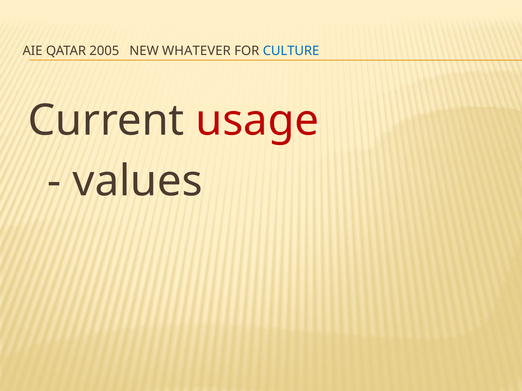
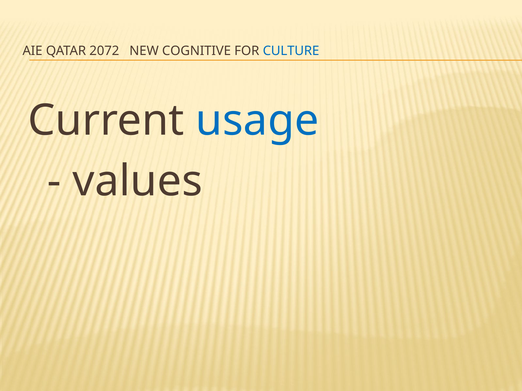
2005: 2005 -> 2072 (104, 51)
WHATEVER: WHATEVER -> COGNITIVE (197, 51)
usage colour: red -> blue (257, 121)
